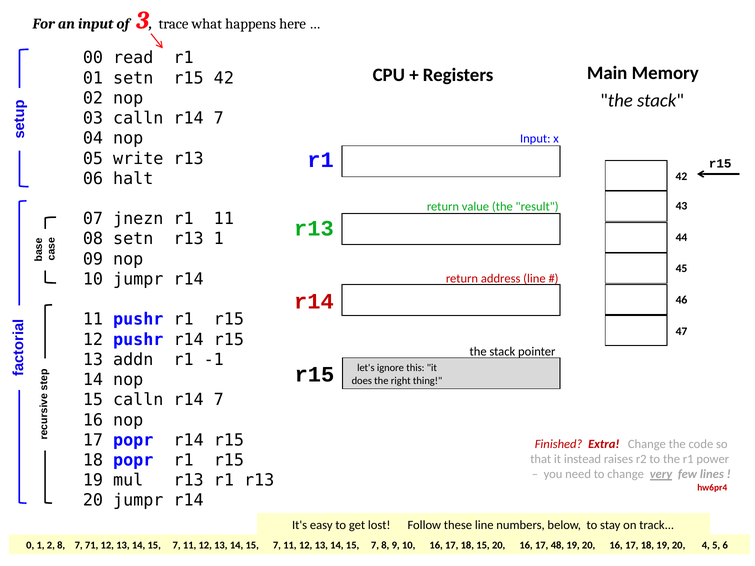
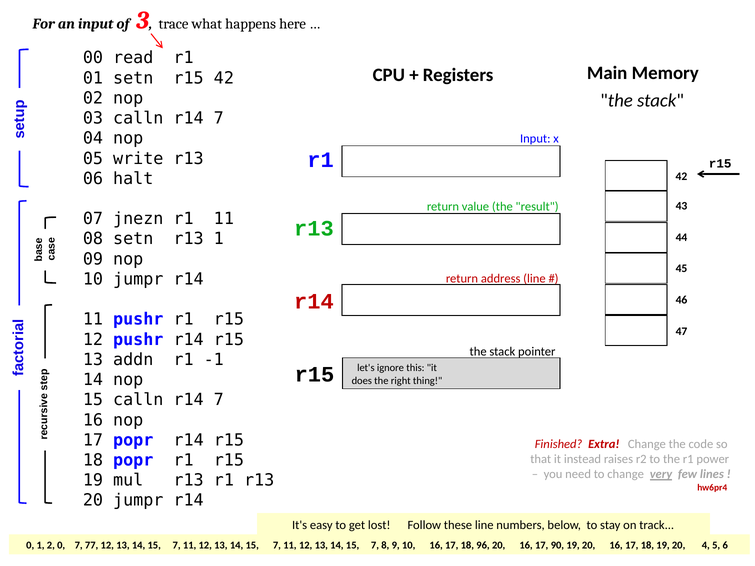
2 8: 8 -> 0 (61, 545)
71: 71 -> 77 (92, 545)
18 15: 15 -> 96 (483, 545)
48: 48 -> 90 (557, 545)
